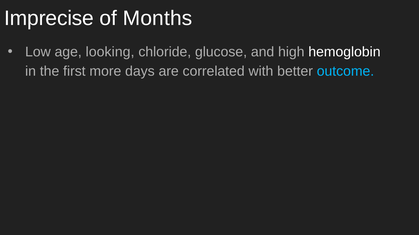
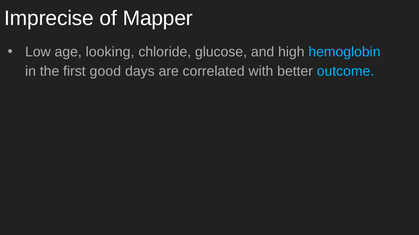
Months: Months -> Mapper (158, 18)
hemoglobin colour: white -> light blue (344, 52)
more: more -> good (105, 71)
